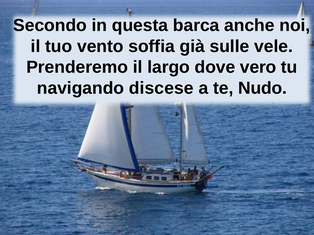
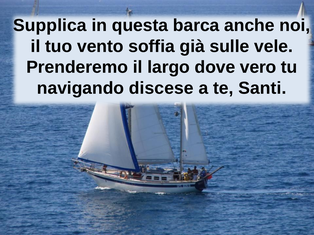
Secondo: Secondo -> Supplica (50, 25)
Nudo: Nudo -> Santi (262, 88)
